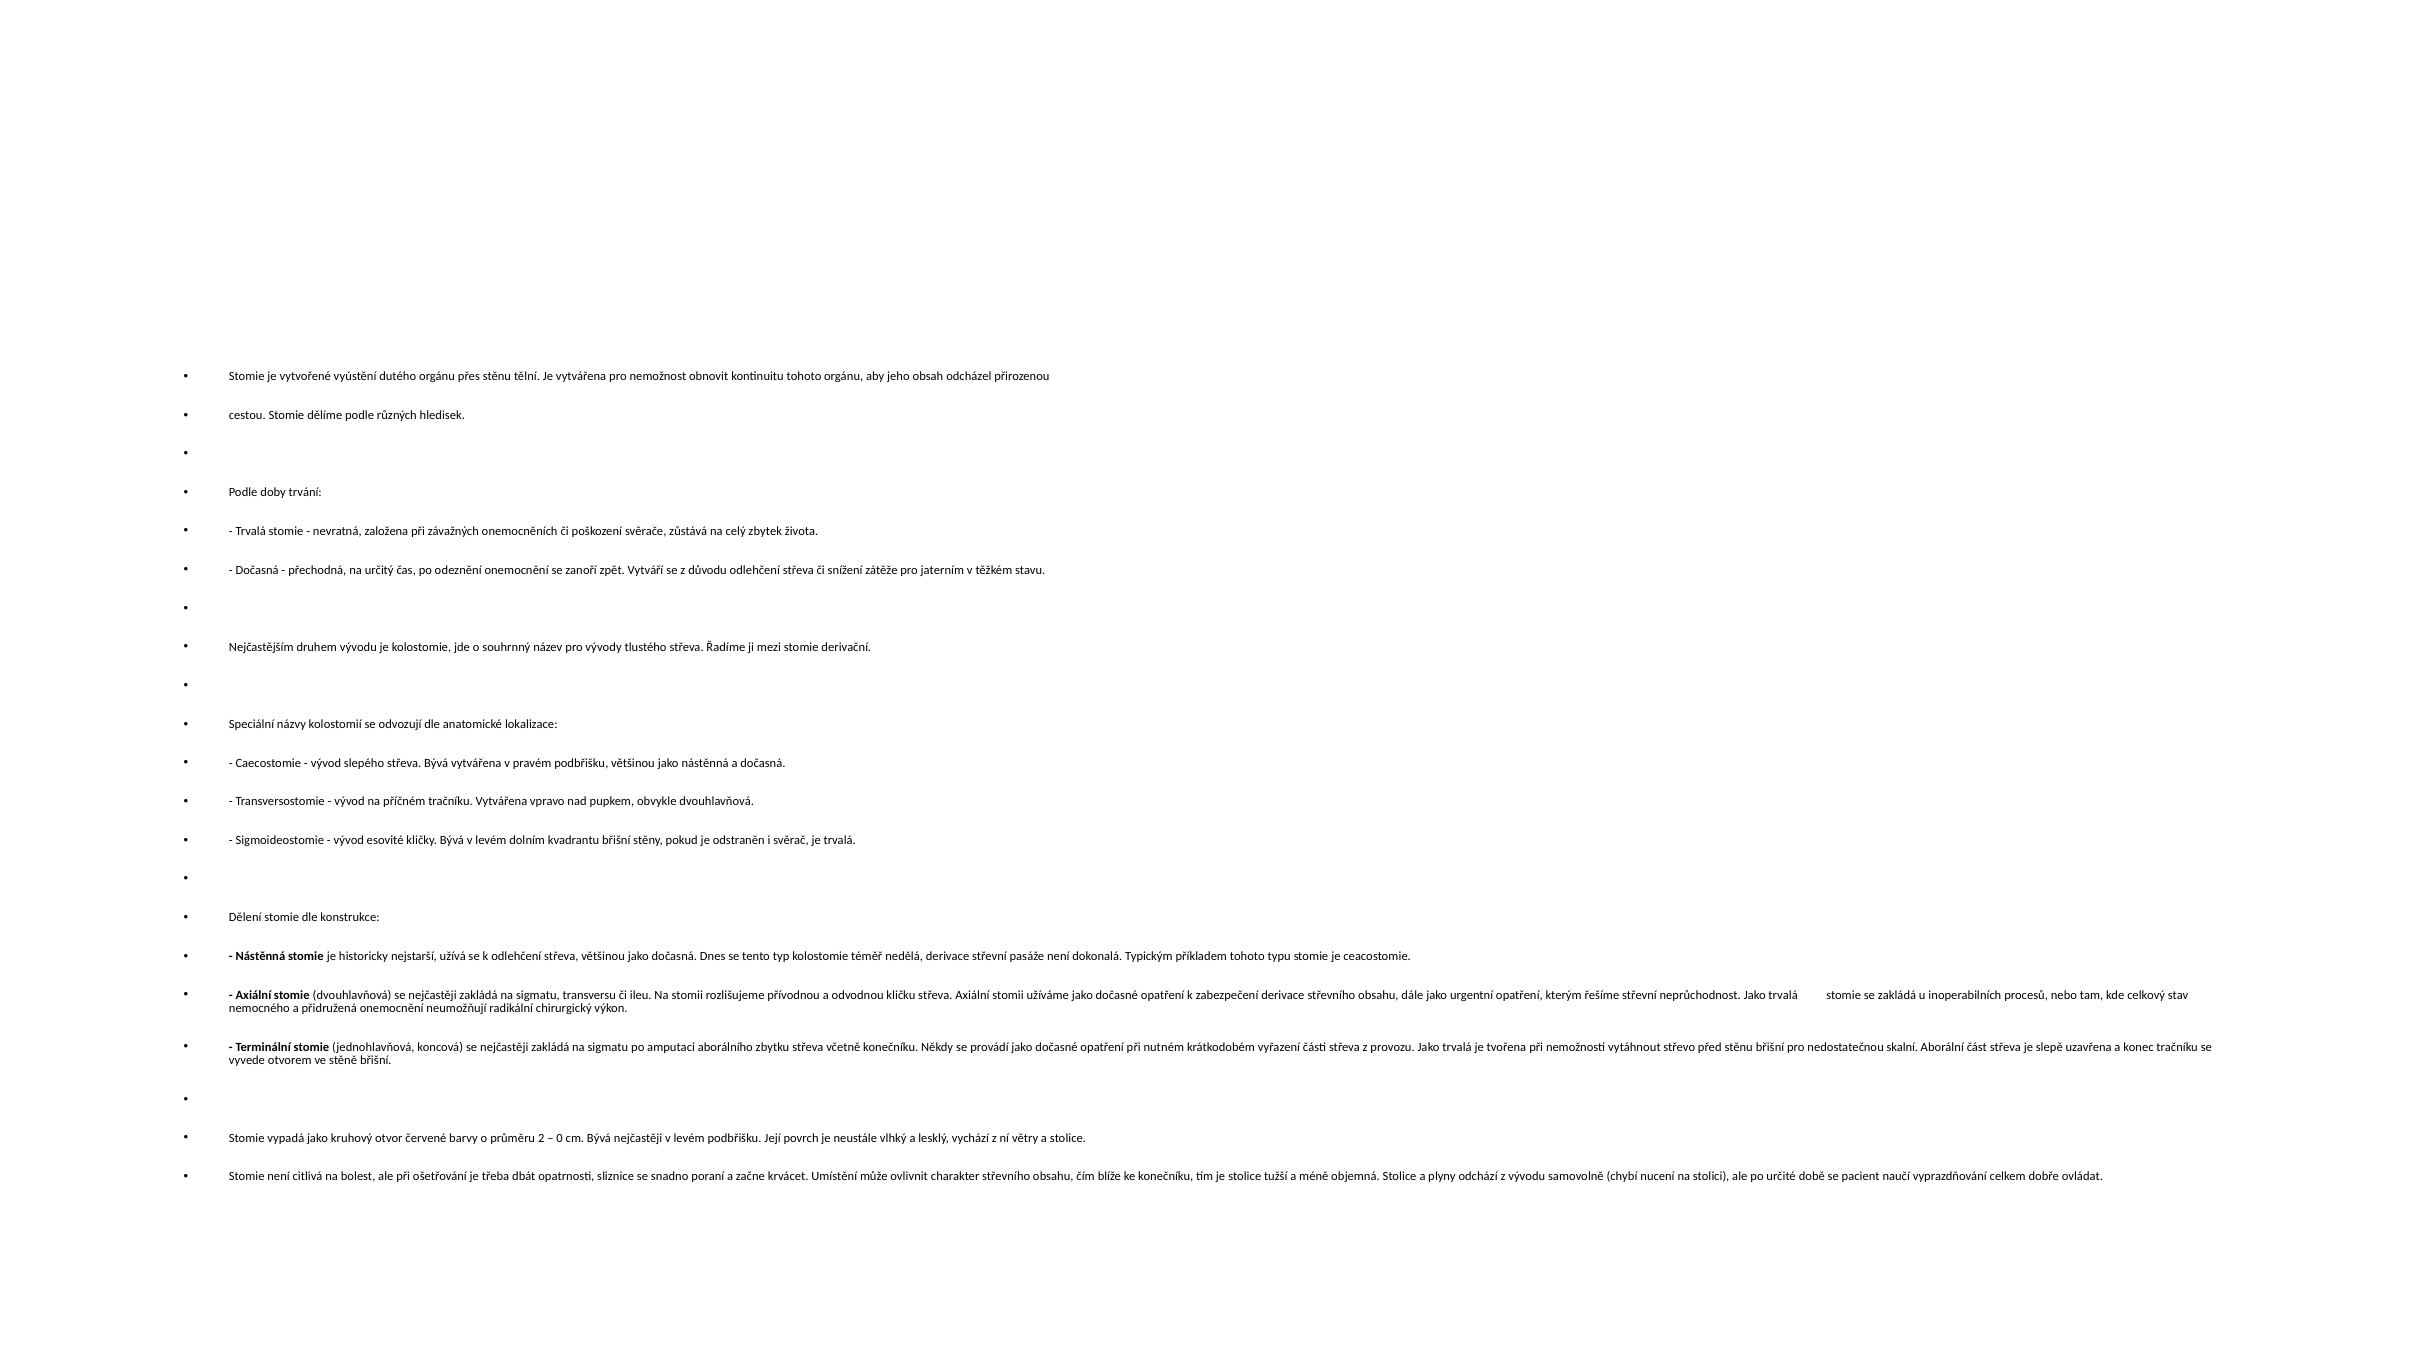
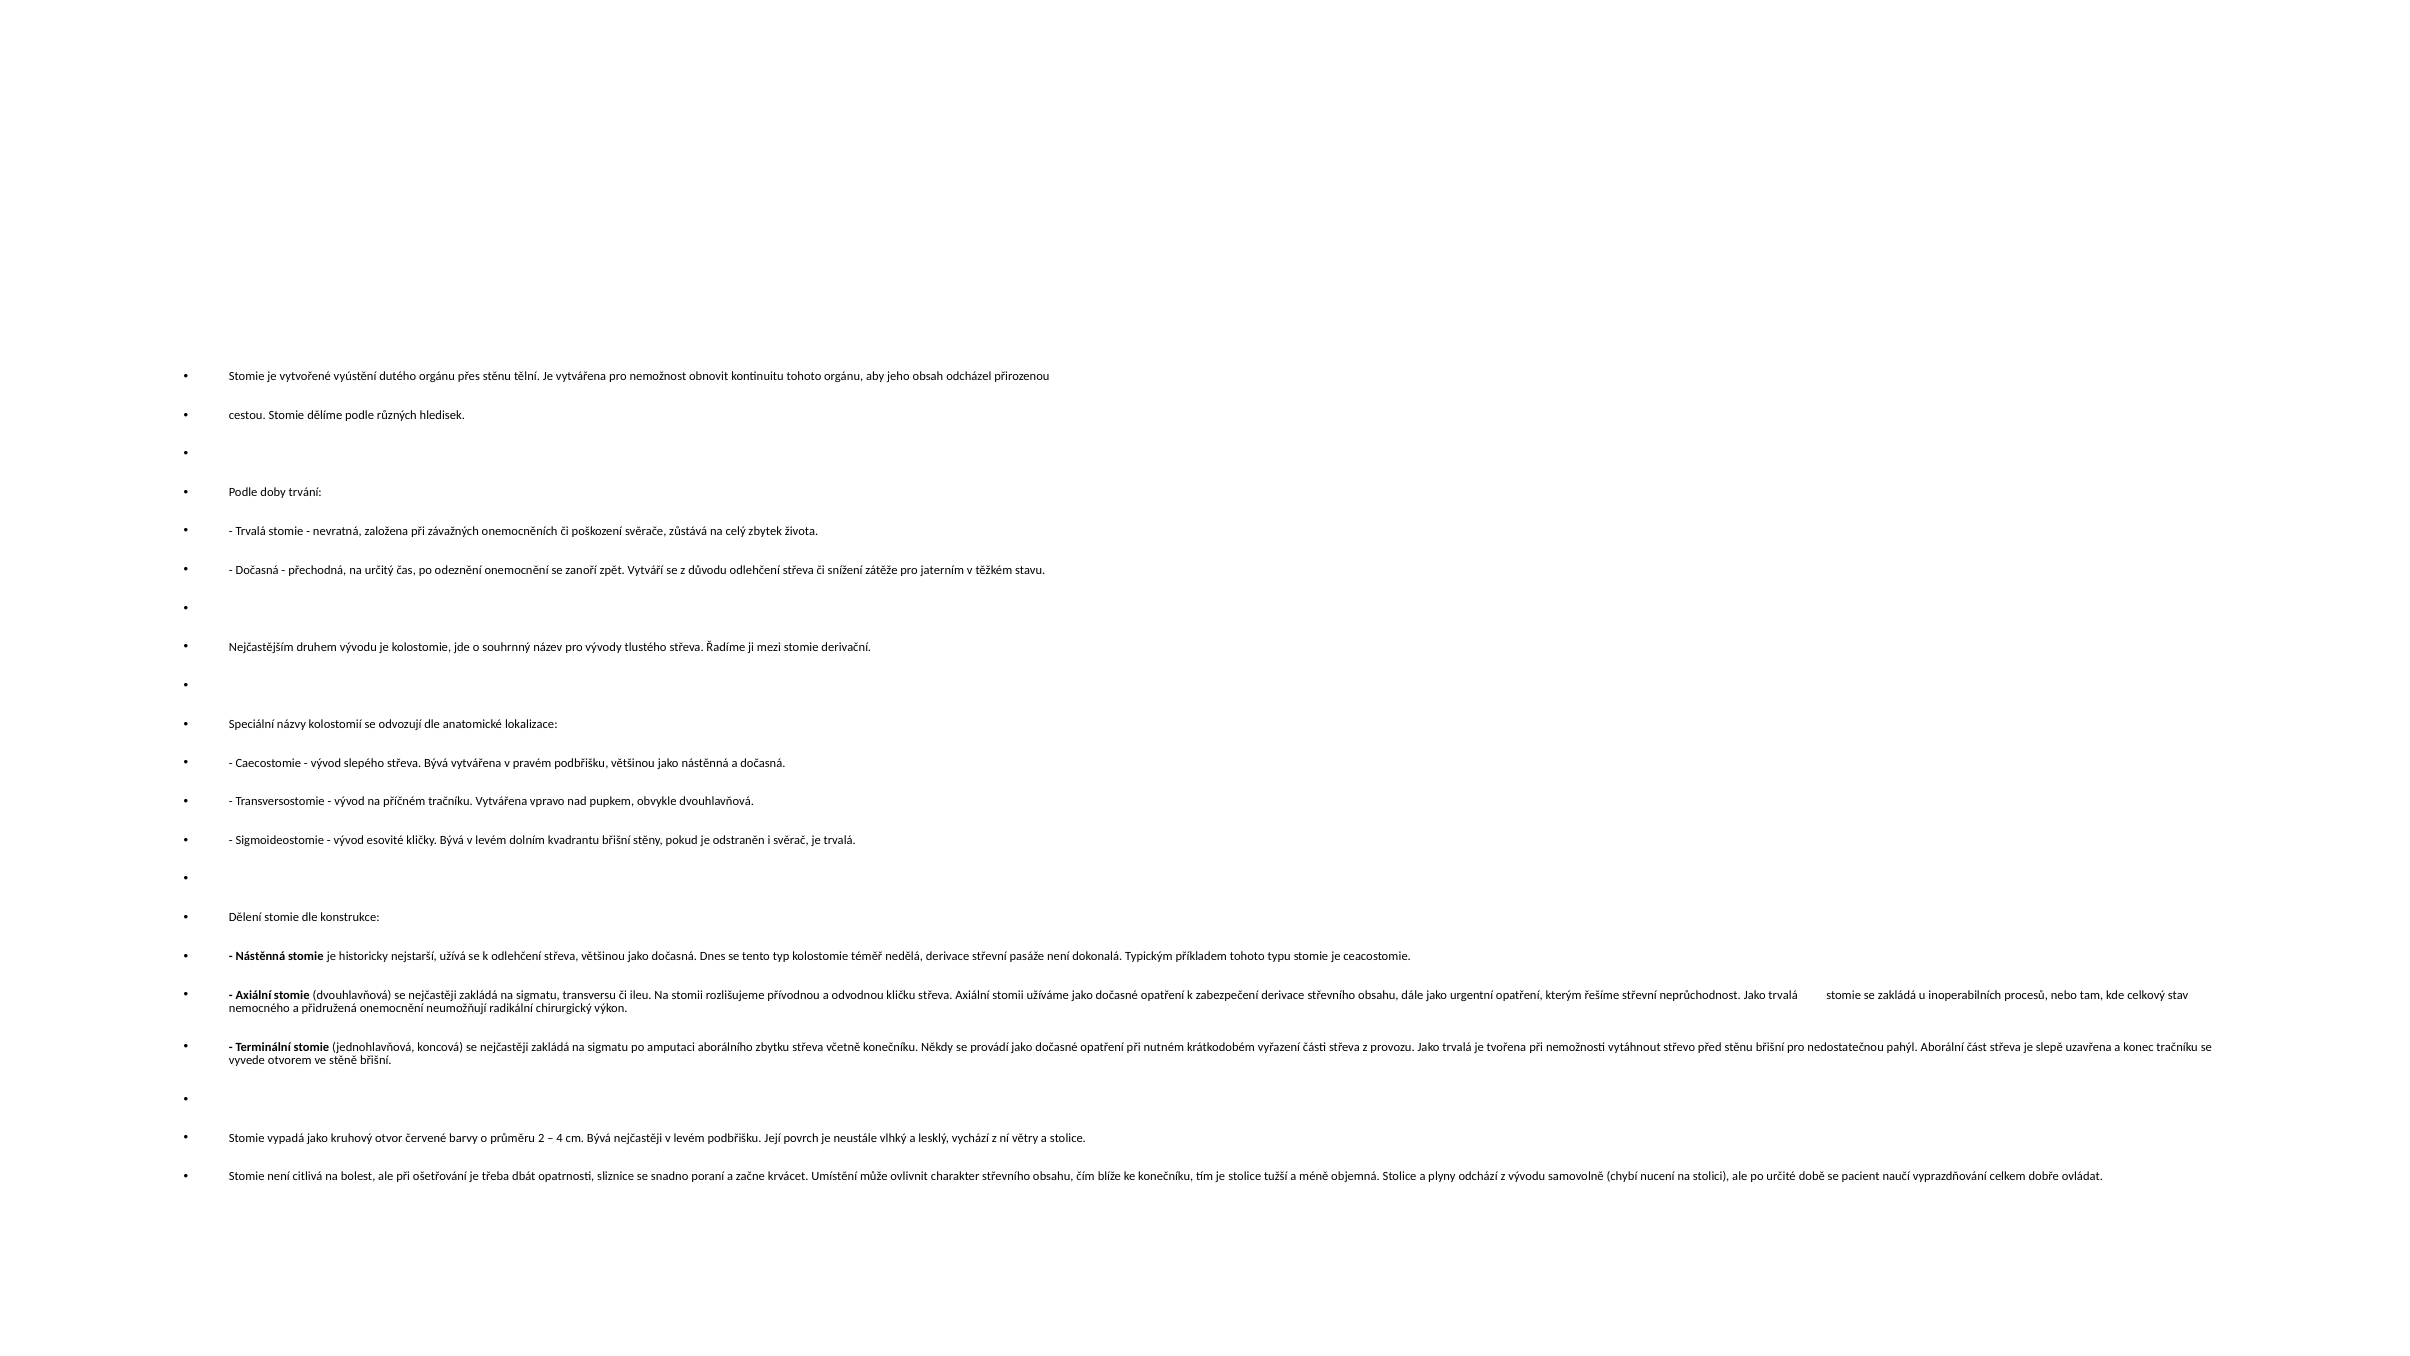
skalní: skalní -> pahýl (1902, 1047)
0: 0 -> 4 (560, 1138)
